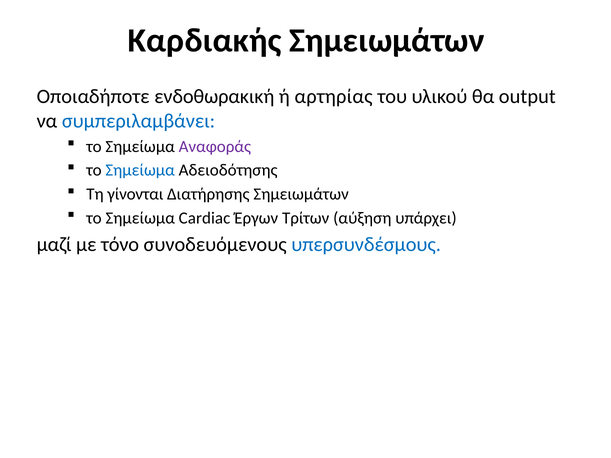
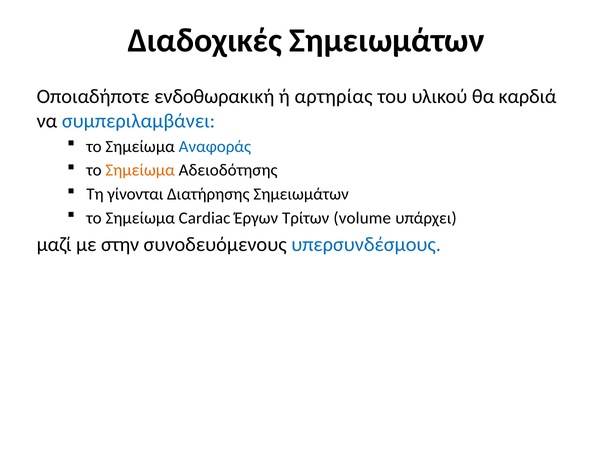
Καρδιακής: Καρδιακής -> Διαδοχικές (205, 40)
output: output -> καρδιά (527, 97)
Αναφοράς colour: purple -> blue (215, 147)
Σημείωμα colour: blue -> orange (140, 170)
αύξηση: αύξηση -> volume (362, 218)
τόνο: τόνο -> στην (120, 245)
